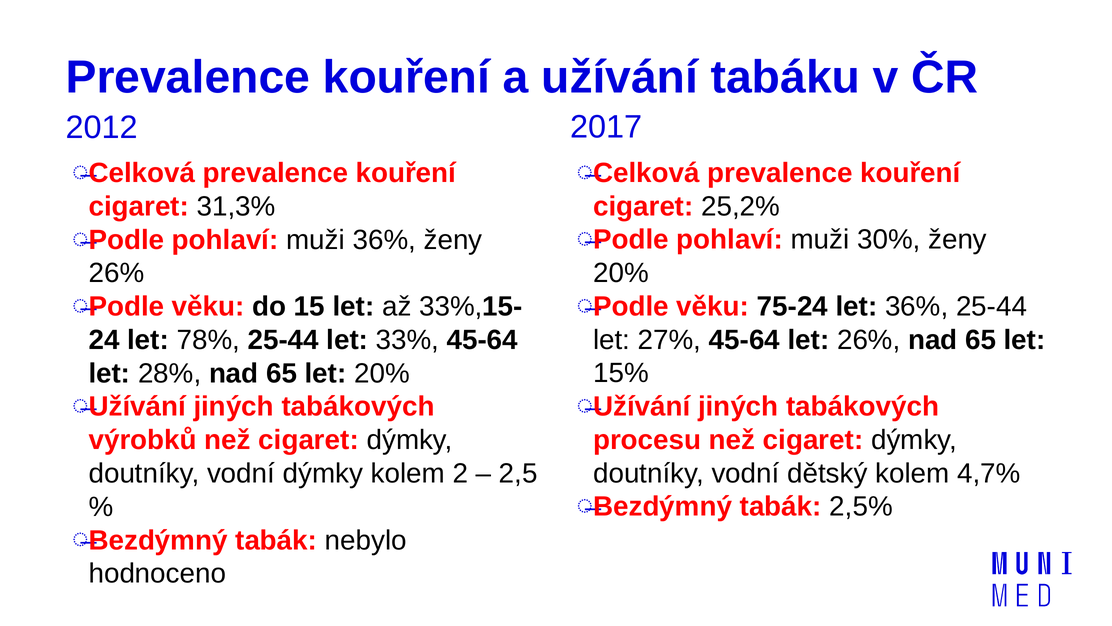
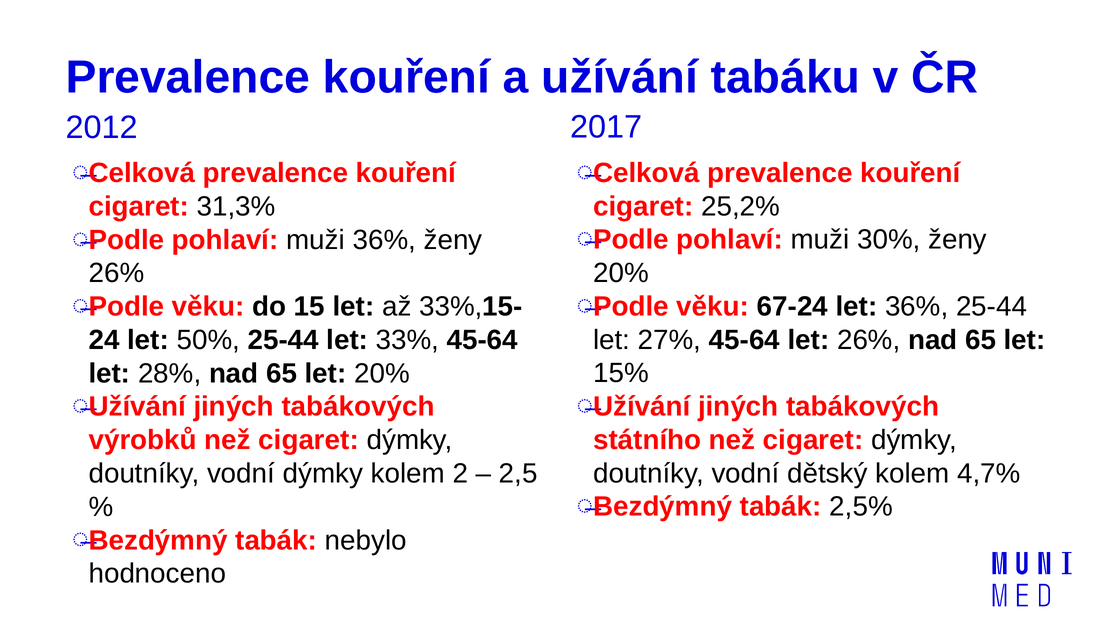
75-24: 75-24 -> 67-24 (792, 306)
78%: 78% -> 50% (208, 340)
procesu: procesu -> státního (647, 440)
